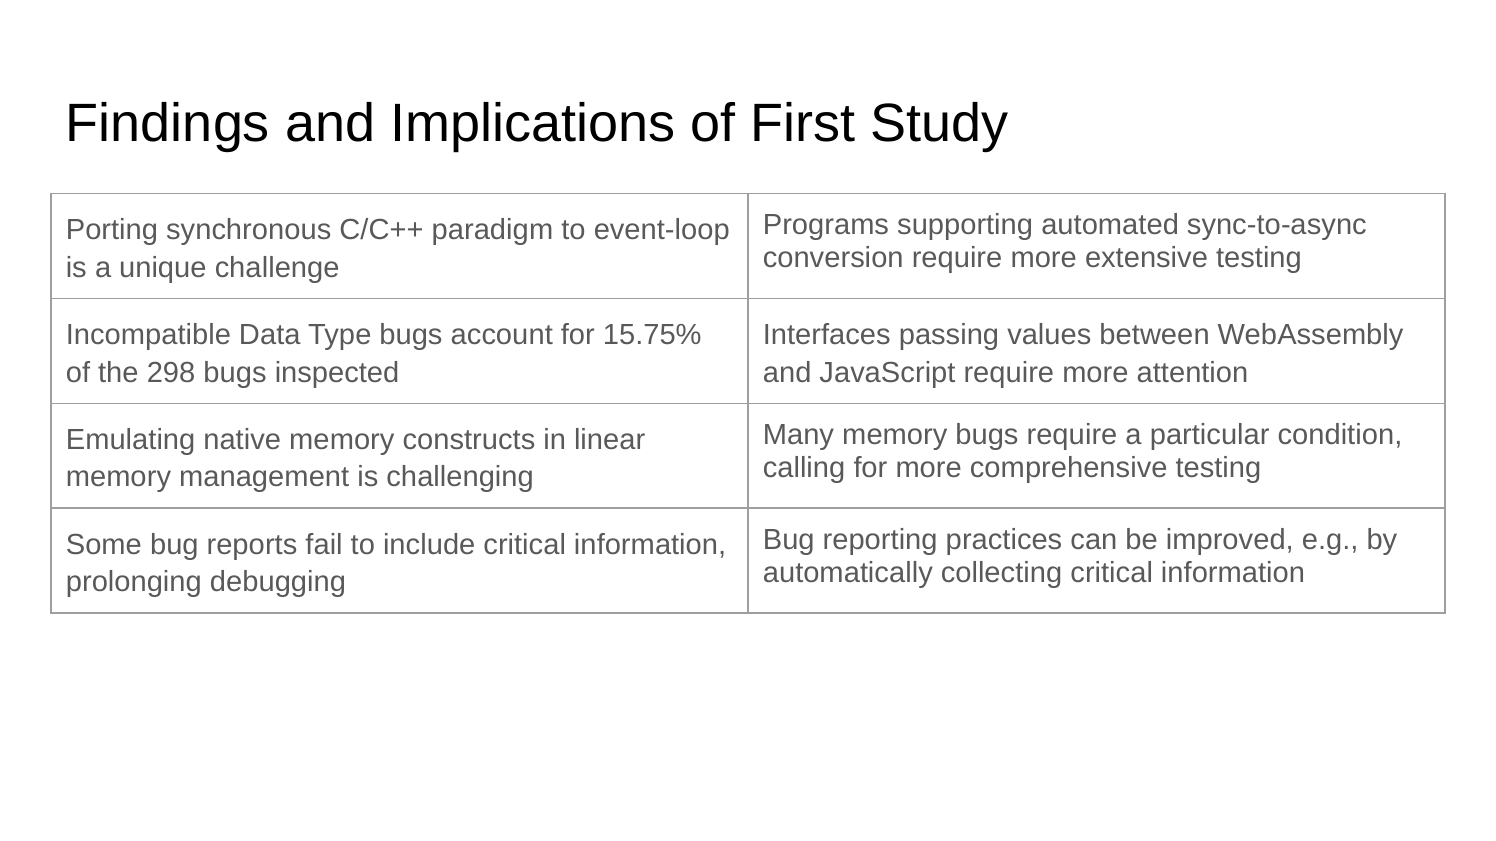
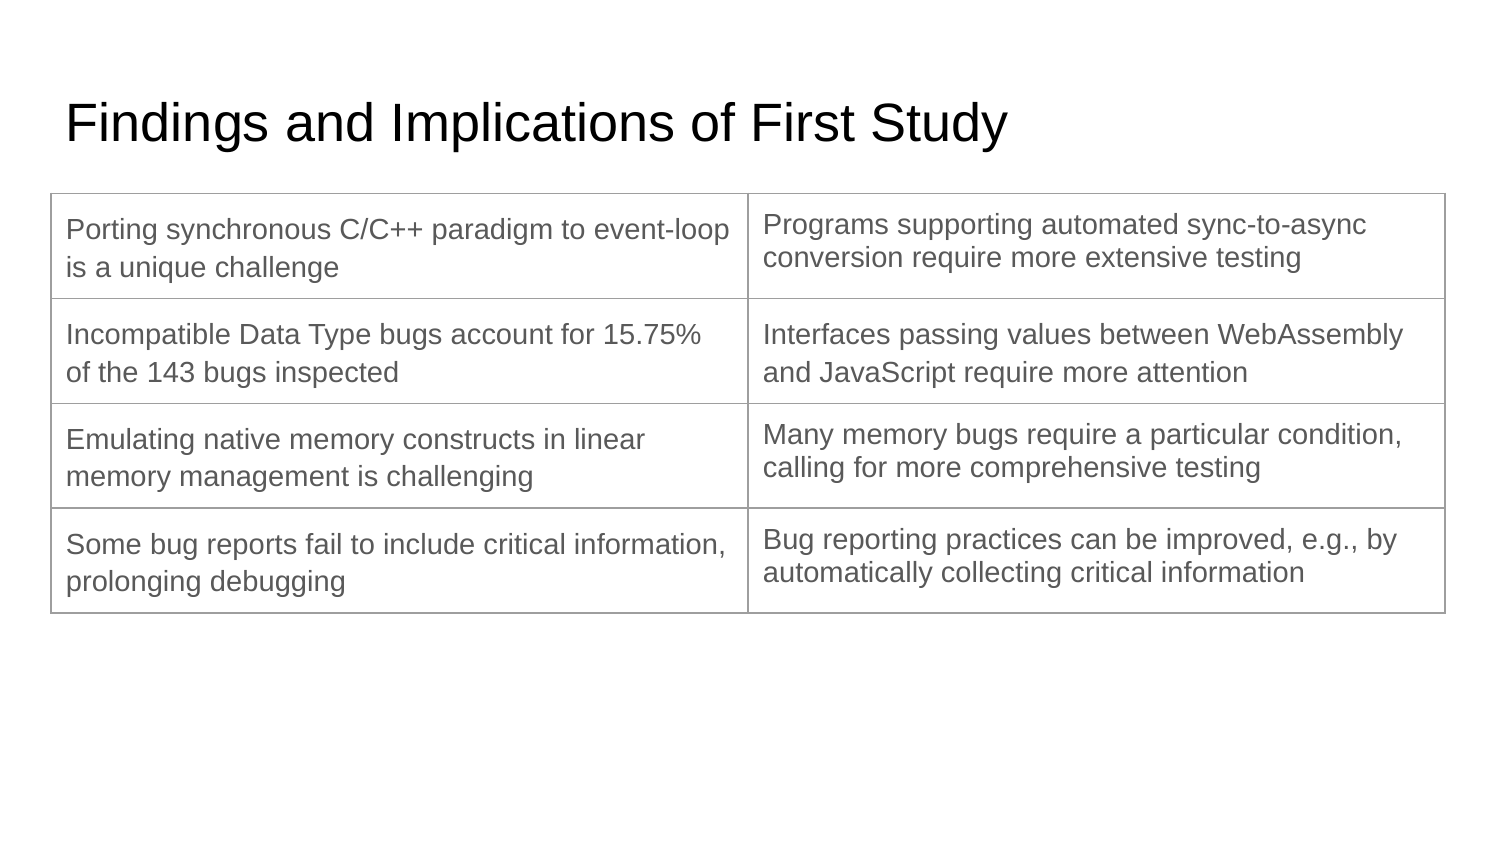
298: 298 -> 143 (171, 373)
